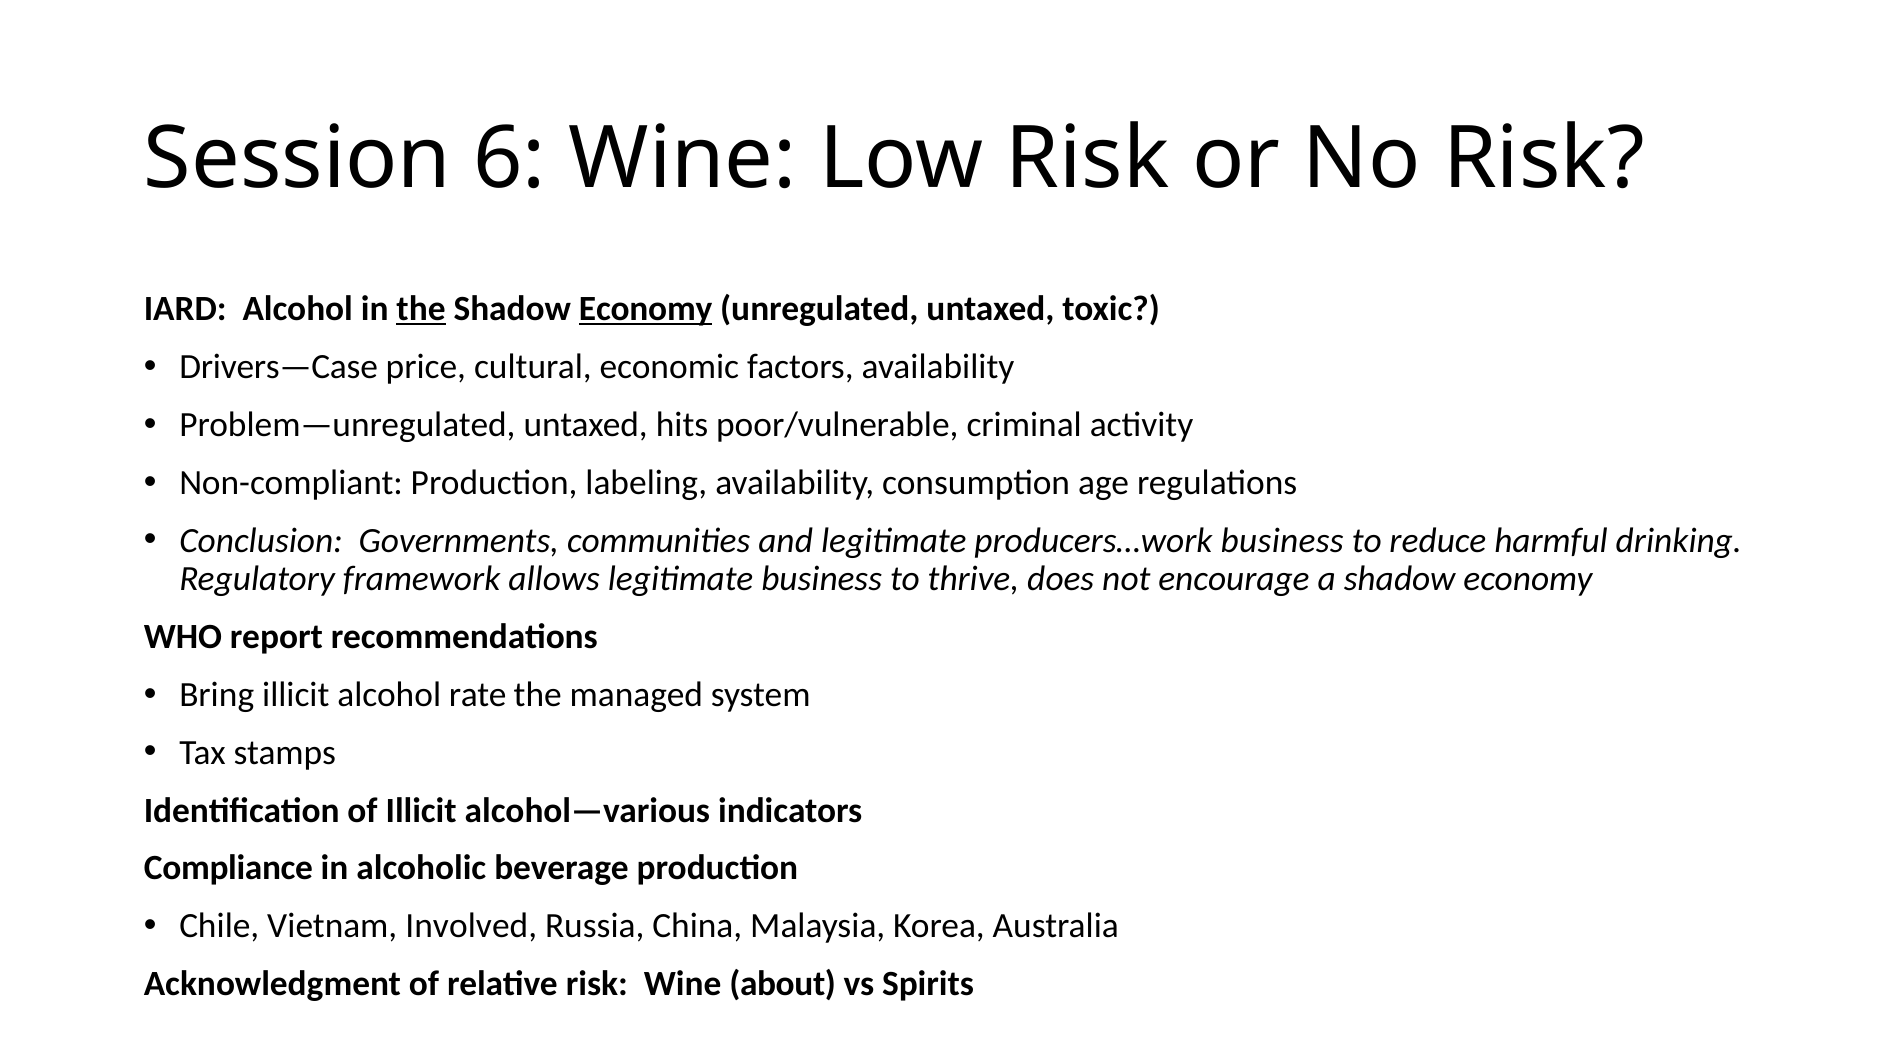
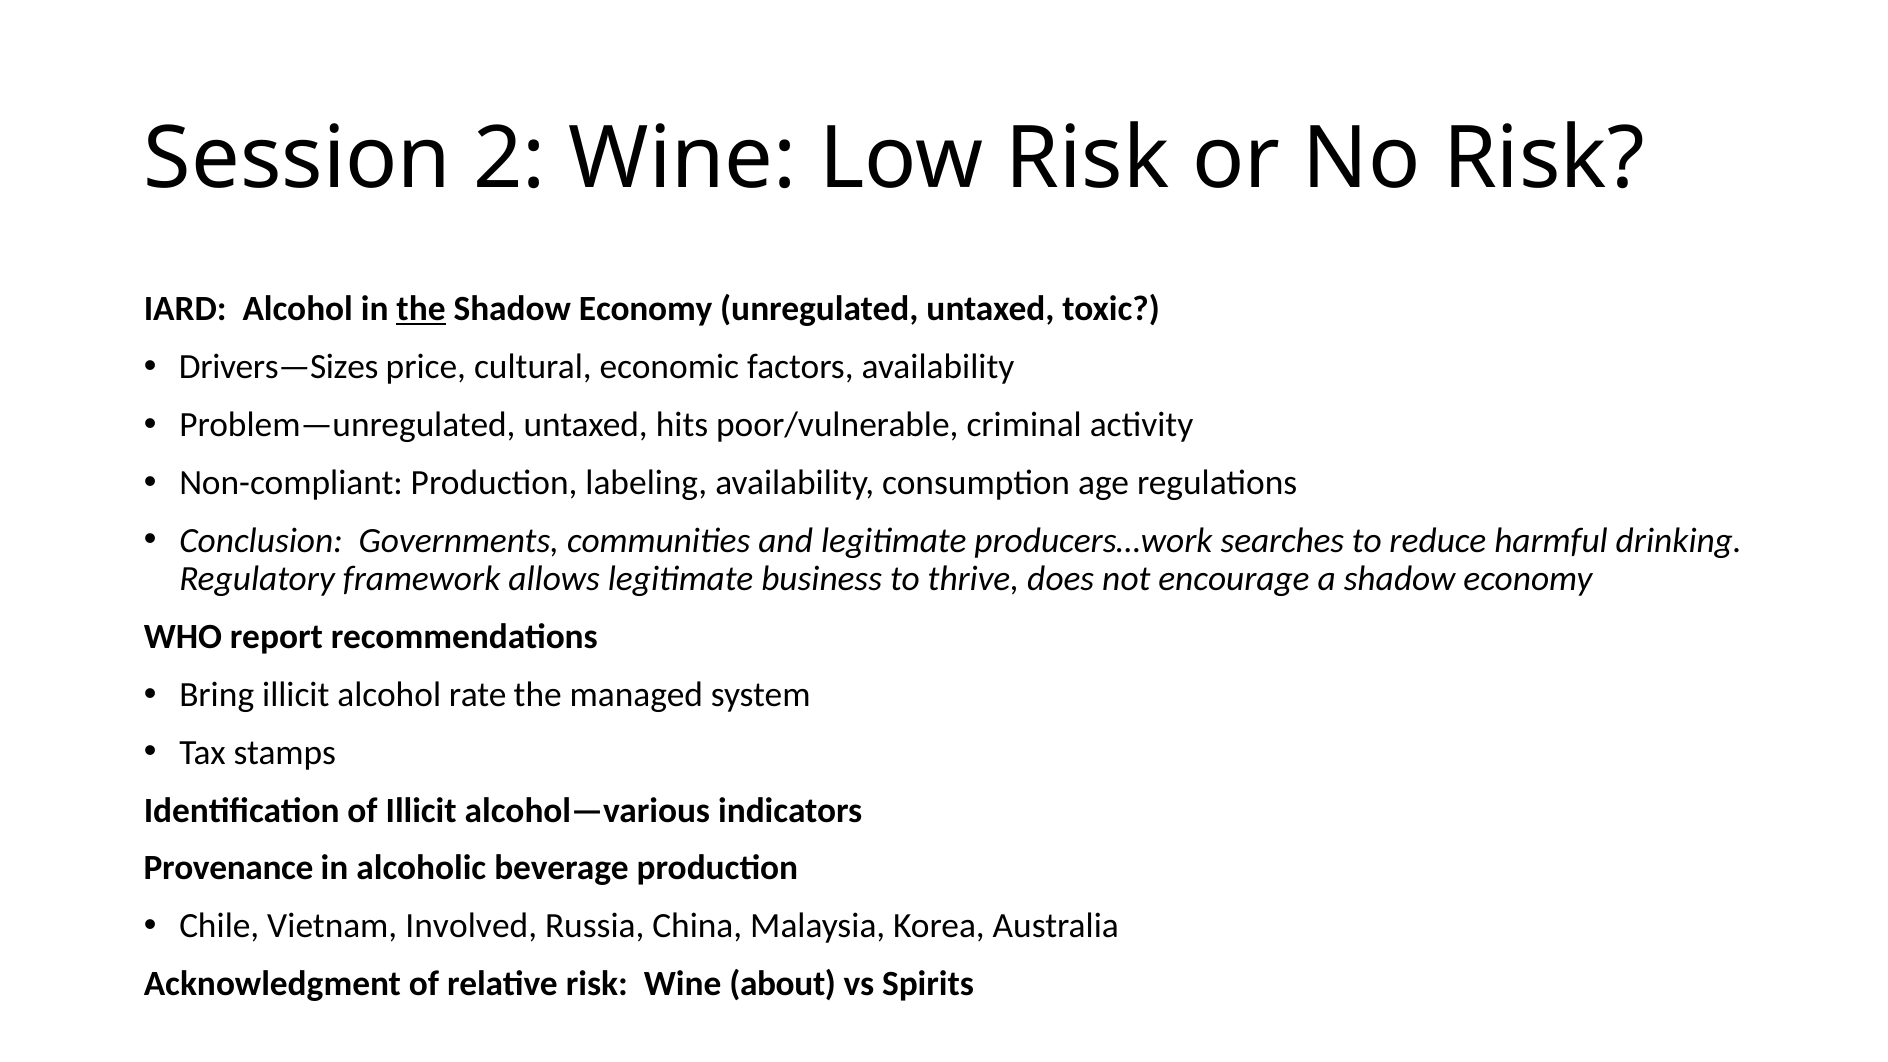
6: 6 -> 2 (510, 159)
Economy underline: present -> none (646, 309)
Drivers—Case: Drivers—Case -> Drivers—Sizes (279, 367)
producers…work business: business -> searches (1282, 540)
Compliance: Compliance -> Provenance (229, 868)
